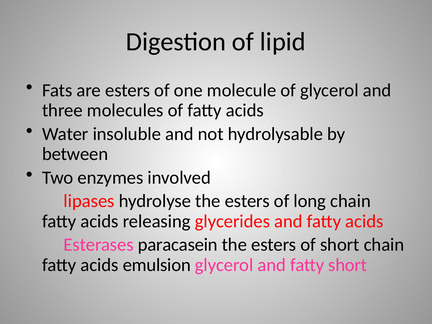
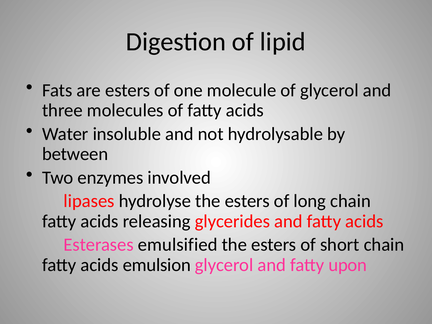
paracasein: paracasein -> emulsified (178, 245)
fatty short: short -> upon (348, 265)
